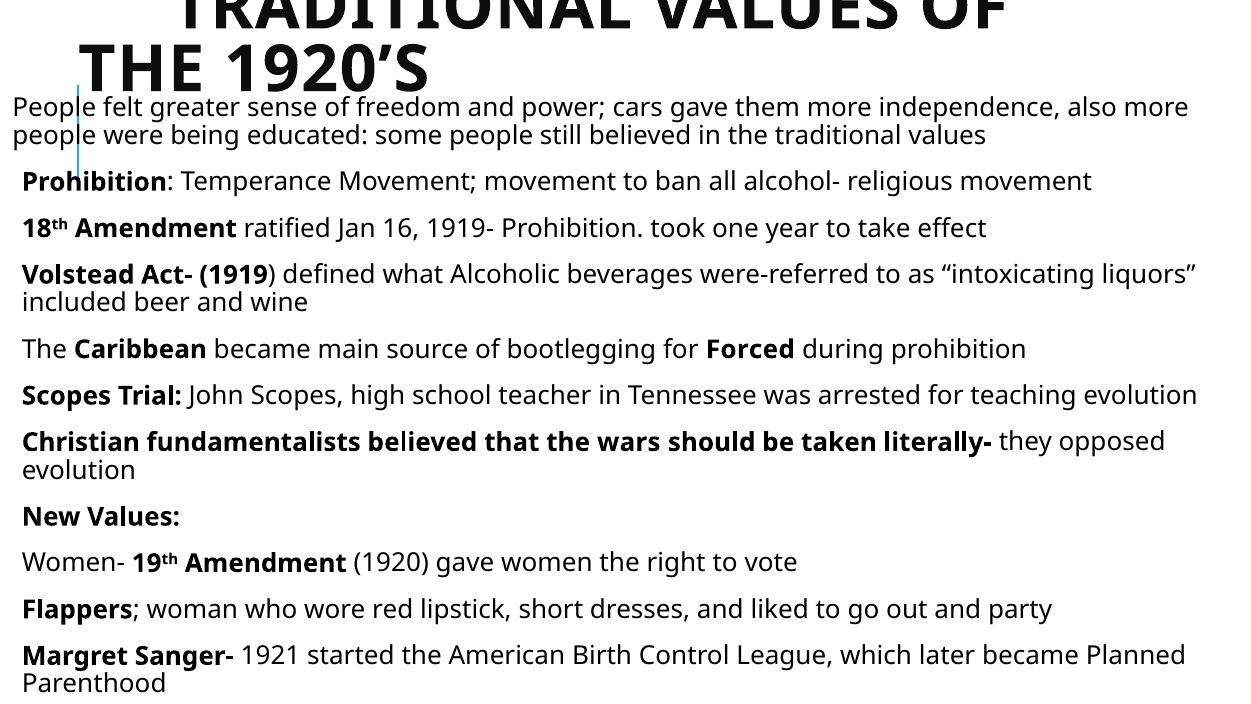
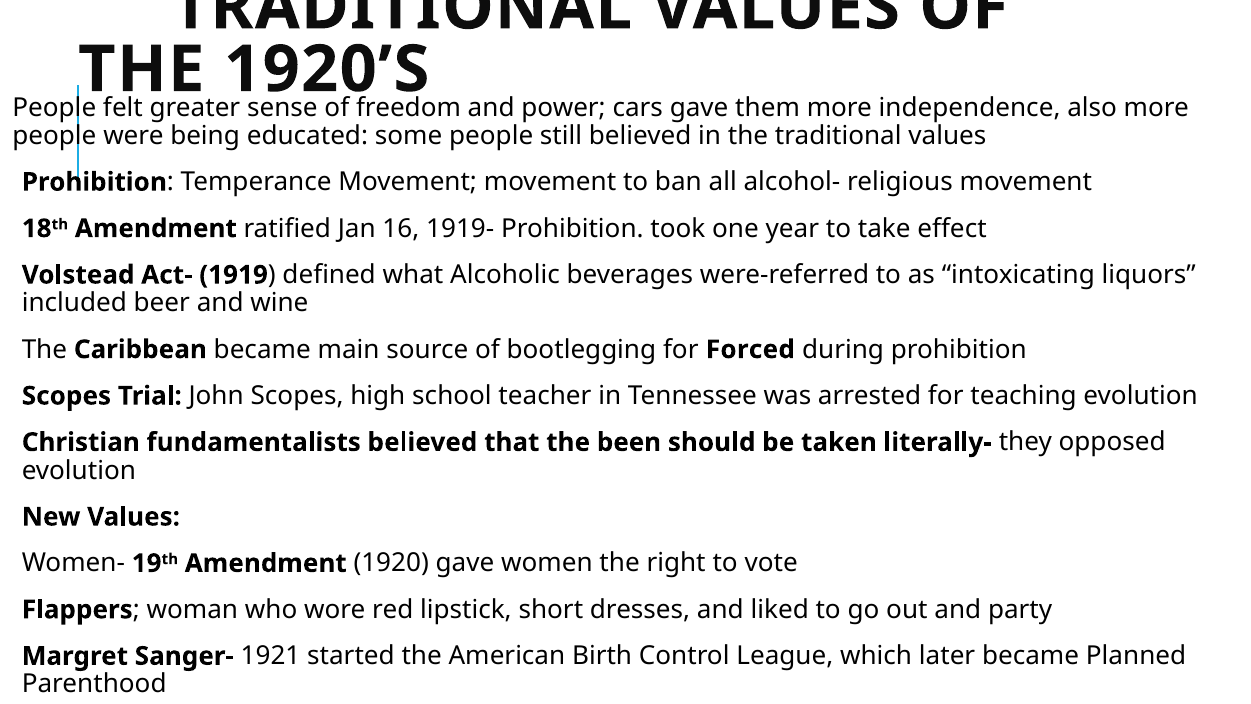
wars: wars -> been (629, 442)
